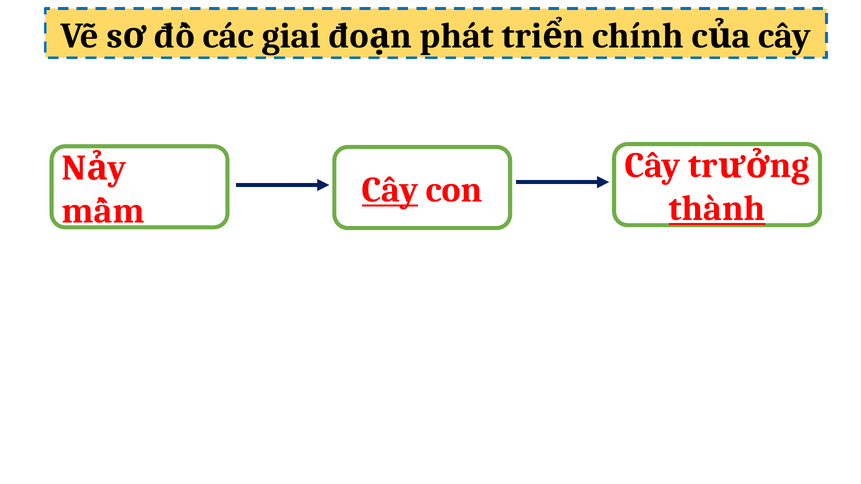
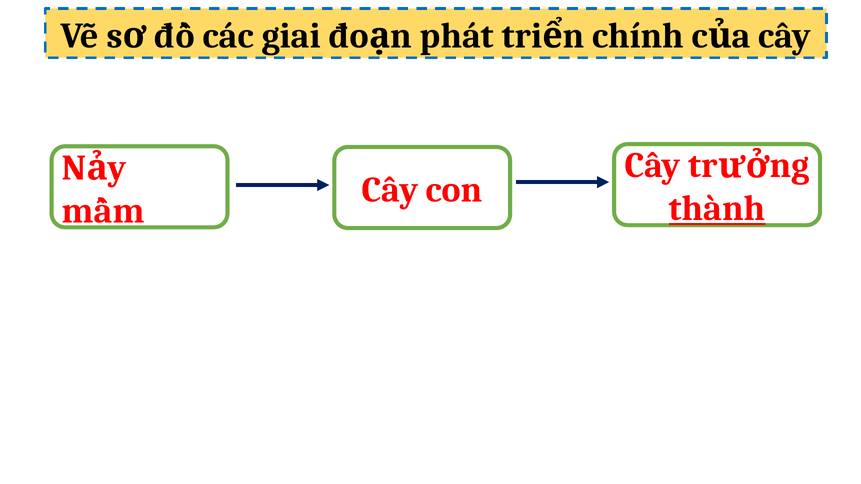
Cây underline: present -> none (390, 190)
